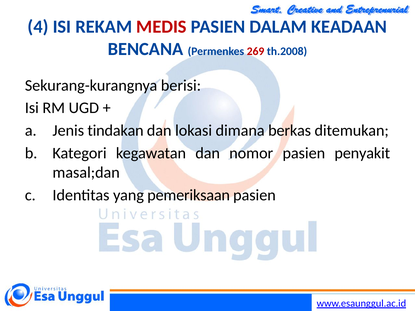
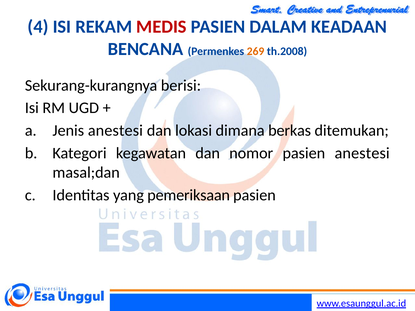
269 colour: red -> orange (256, 51)
Jenis tindakan: tindakan -> anestesi (115, 131)
pasien penyakit: penyakit -> anestesi (362, 153)
